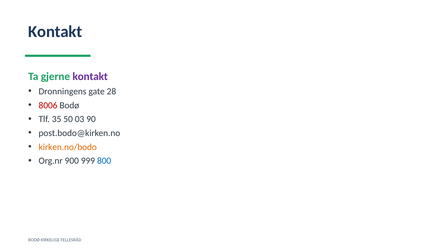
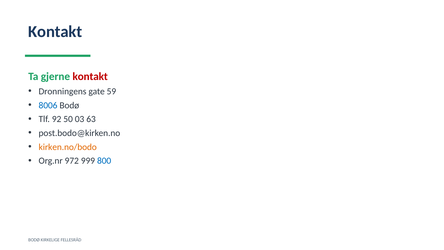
kontakt colour: purple -> red (90, 76)
28: 28 -> 59 (111, 91)
8006 colour: red -> blue (48, 105)
35: 35 -> 92 (57, 119)
90: 90 -> 63 (91, 119)
900: 900 -> 972 (72, 161)
